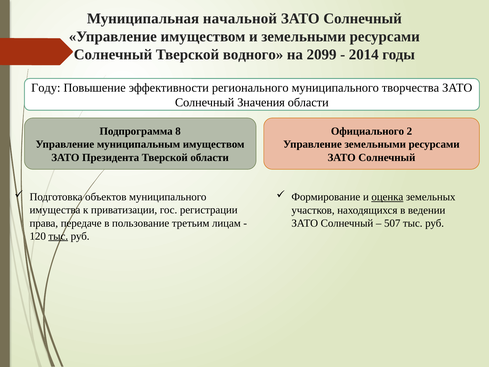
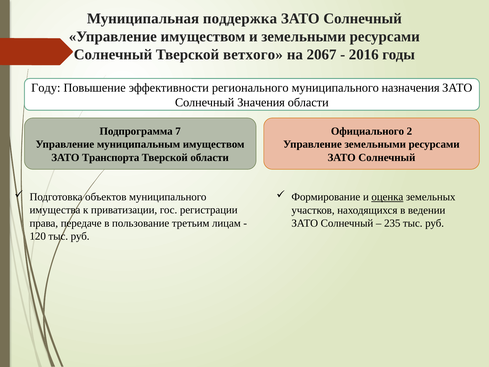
начальной: начальной -> поддержка (240, 19)
водного: водного -> ветхого (253, 55)
2099: 2099 -> 2067 (322, 55)
2014: 2014 -> 2016 (364, 55)
творчества: творчества -> назначения (411, 88)
8: 8 -> 7 (178, 131)
Президента: Президента -> Транспорта (111, 157)
507: 507 -> 235 (392, 223)
тыс underline: present -> none (58, 236)
